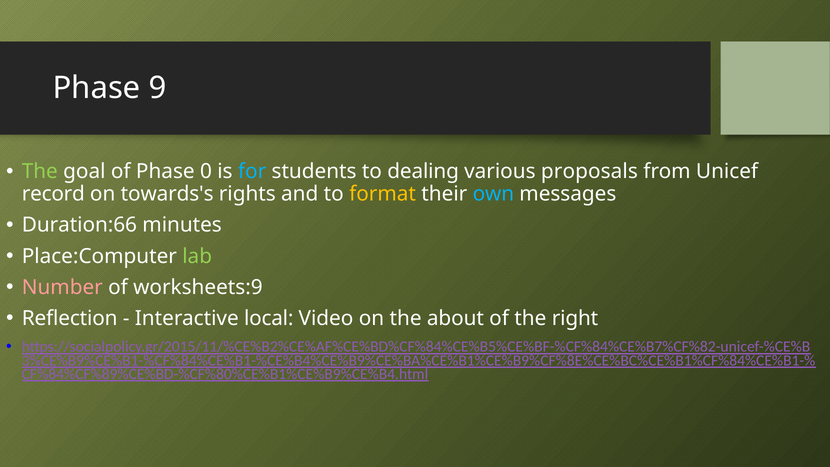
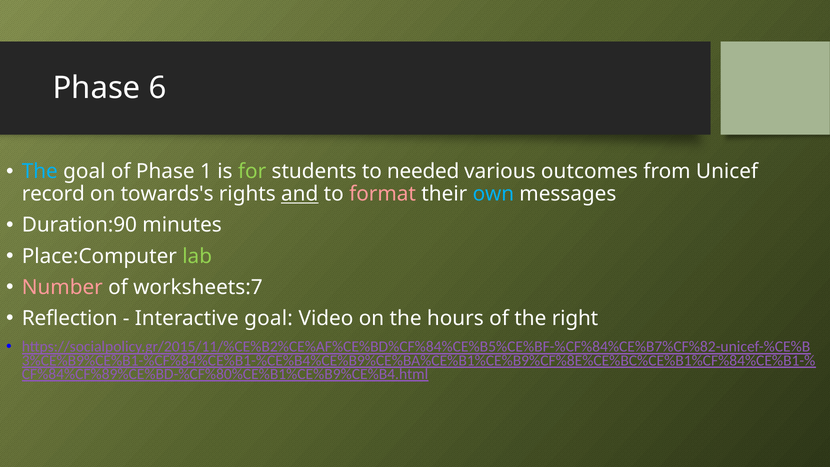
9: 9 -> 6 (157, 88)
The colour: light green -> light blue (40, 172)
0: 0 -> 1 (206, 172)
for colour: light blue -> light green (252, 172)
dealing: dealing -> needed (423, 172)
proposals: proposals -> outcomes (589, 172)
and underline: none -> present (300, 194)
format colour: yellow -> pink (383, 194)
Duration:66: Duration:66 -> Duration:90 (79, 225)
worksheets:9: worksheets:9 -> worksheets:7 (198, 287)
Interactive local: local -> goal (269, 318)
about: about -> hours (455, 318)
